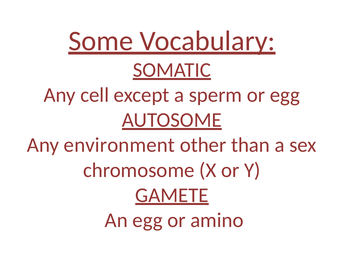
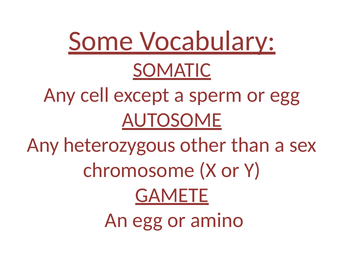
environment: environment -> heterozygous (120, 145)
